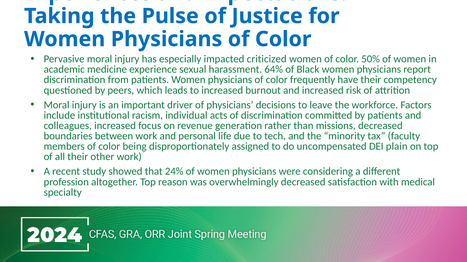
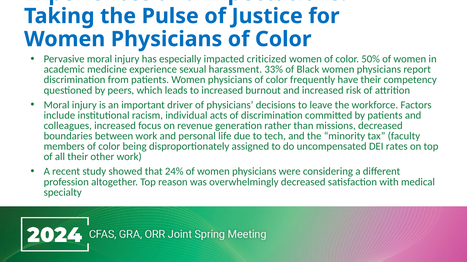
64%: 64% -> 33% (274, 70)
plain: plain -> rates (397, 147)
